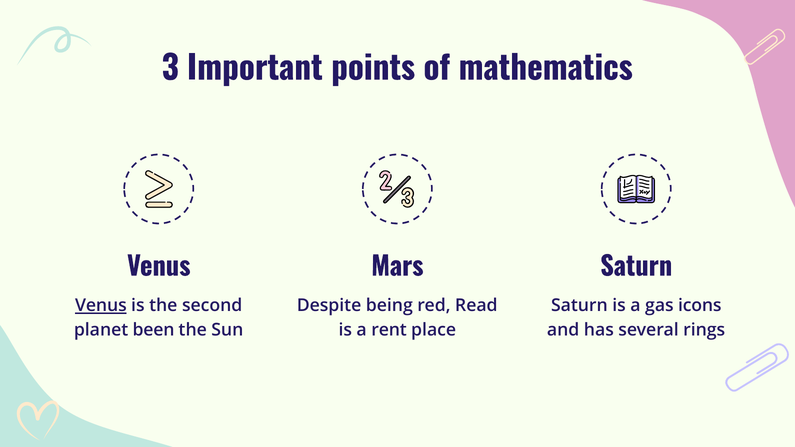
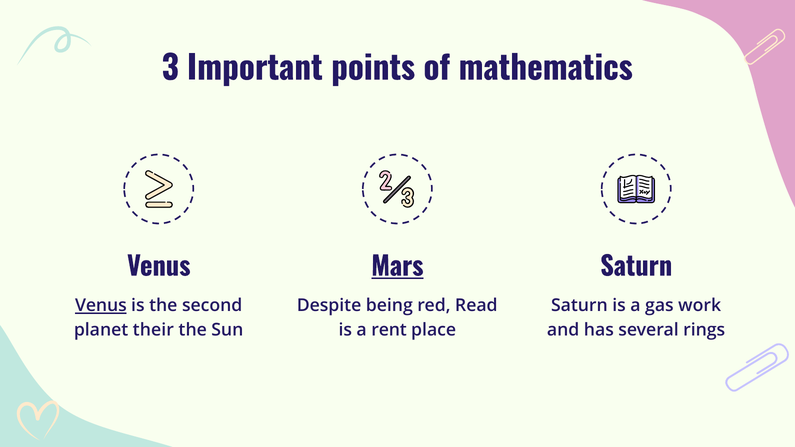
Mars underline: none -> present (397, 267)
icons: icons -> work (700, 306)
been: been -> their (153, 330)
